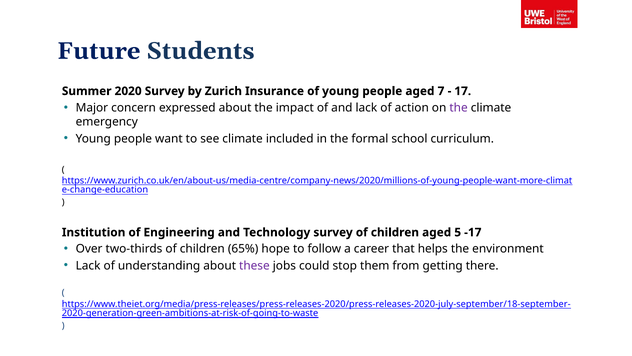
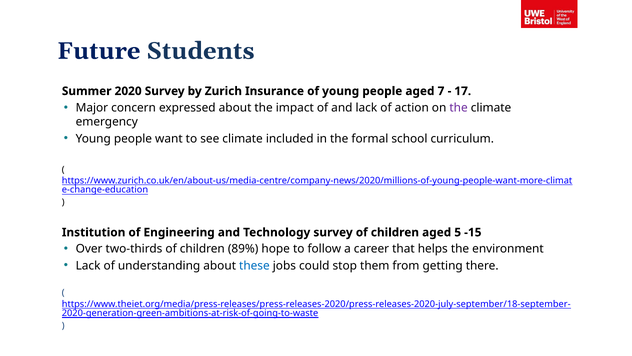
-17: -17 -> -15 (473, 232)
65%: 65% -> 89% (243, 249)
these colour: purple -> blue (254, 265)
